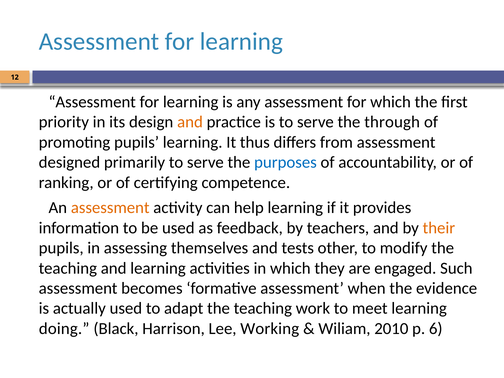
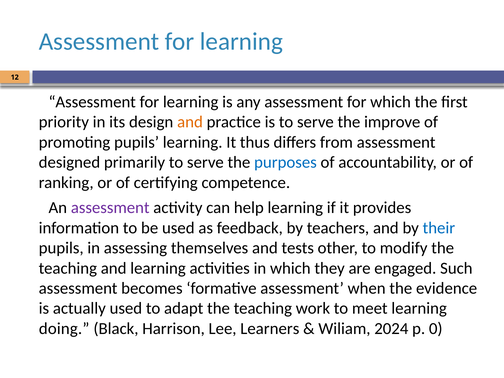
through: through -> improve (392, 122)
assessment colour: orange -> purple (110, 208)
their colour: orange -> blue (439, 228)
Working: Working -> Learners (270, 329)
2010: 2010 -> 2024 (391, 329)
6: 6 -> 0 (436, 329)
